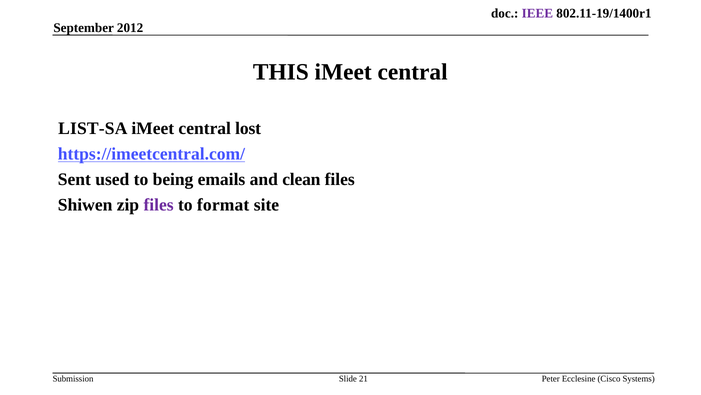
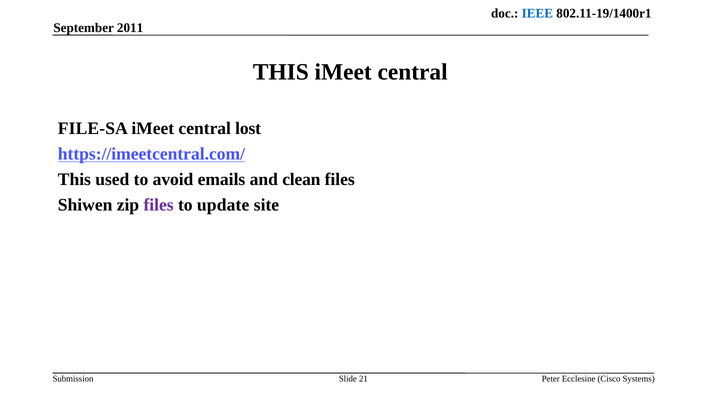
IEEE colour: purple -> blue (537, 13)
2012: 2012 -> 2011 (130, 28)
LIST-SA: LIST-SA -> FILE-SA (93, 128)
Sent: Sent -> This (74, 179)
being: being -> avoid (173, 179)
format: format -> update (223, 205)
